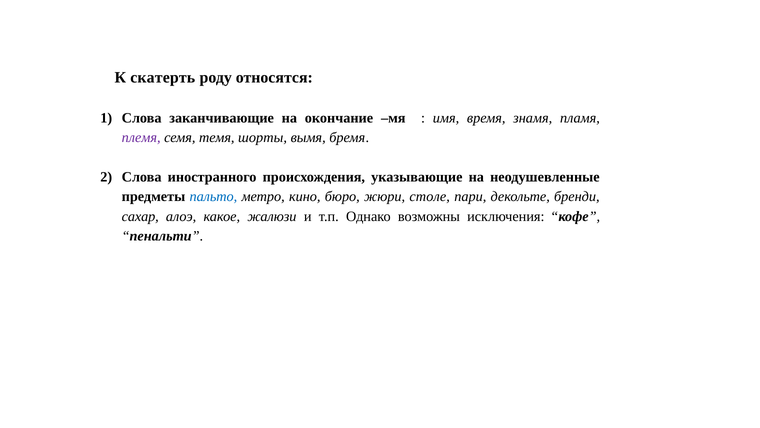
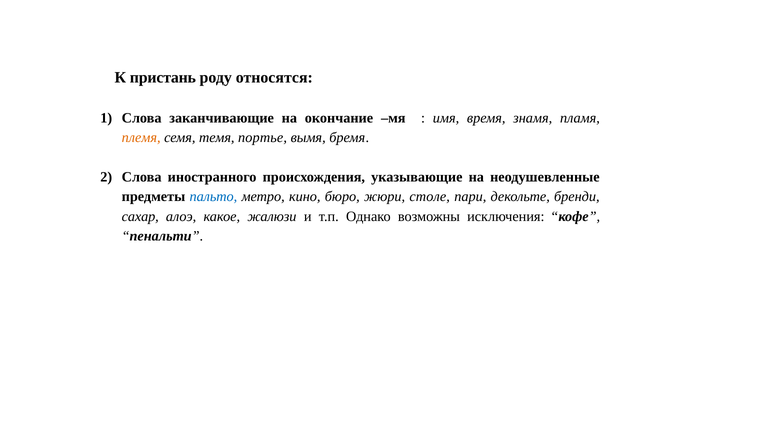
скатерть: скатерть -> пристань (163, 78)
племя colour: purple -> orange (141, 137)
шорты: шорты -> портье (263, 137)
